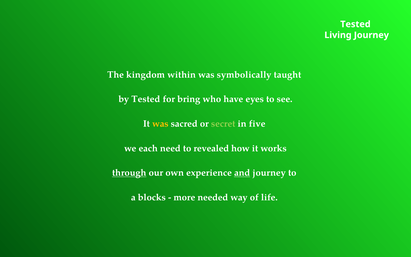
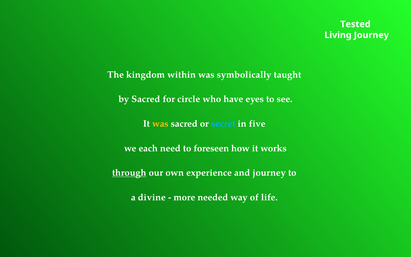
by Tested: Tested -> Sacred (146, 99)
bring: bring -> circle (189, 99)
secret colour: light green -> light blue (223, 124)
revealed: revealed -> foreseen (211, 148)
and underline: present -> none (242, 173)
blocks: blocks -> divine (152, 197)
